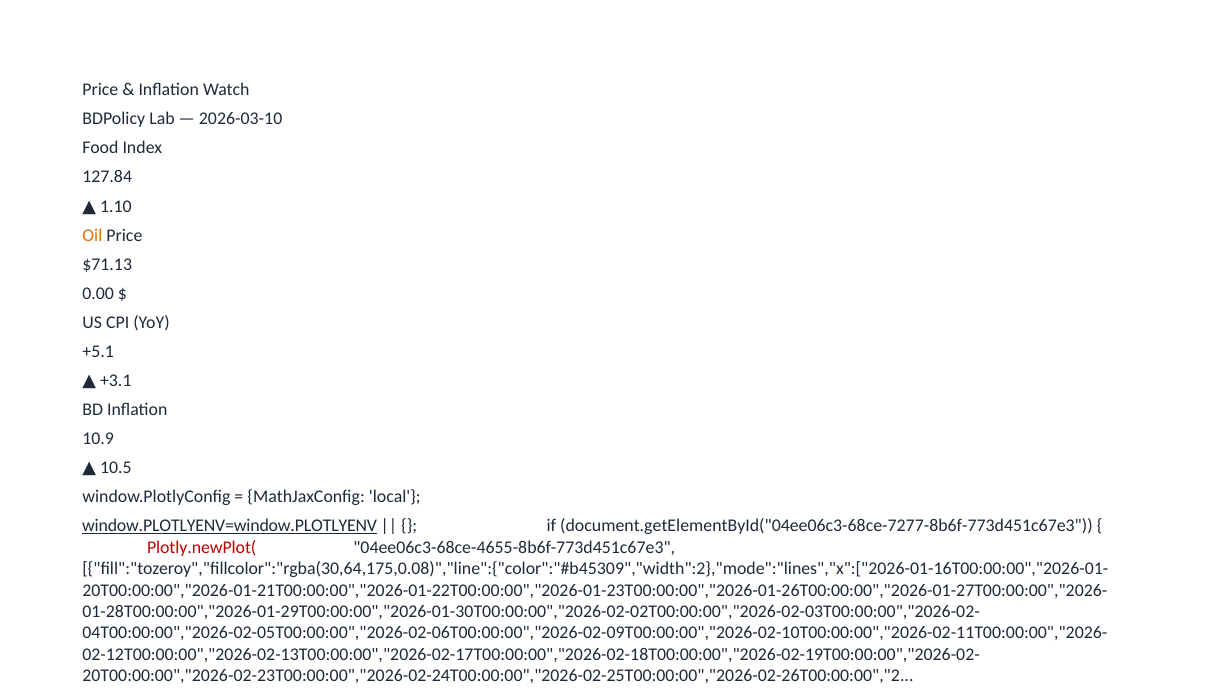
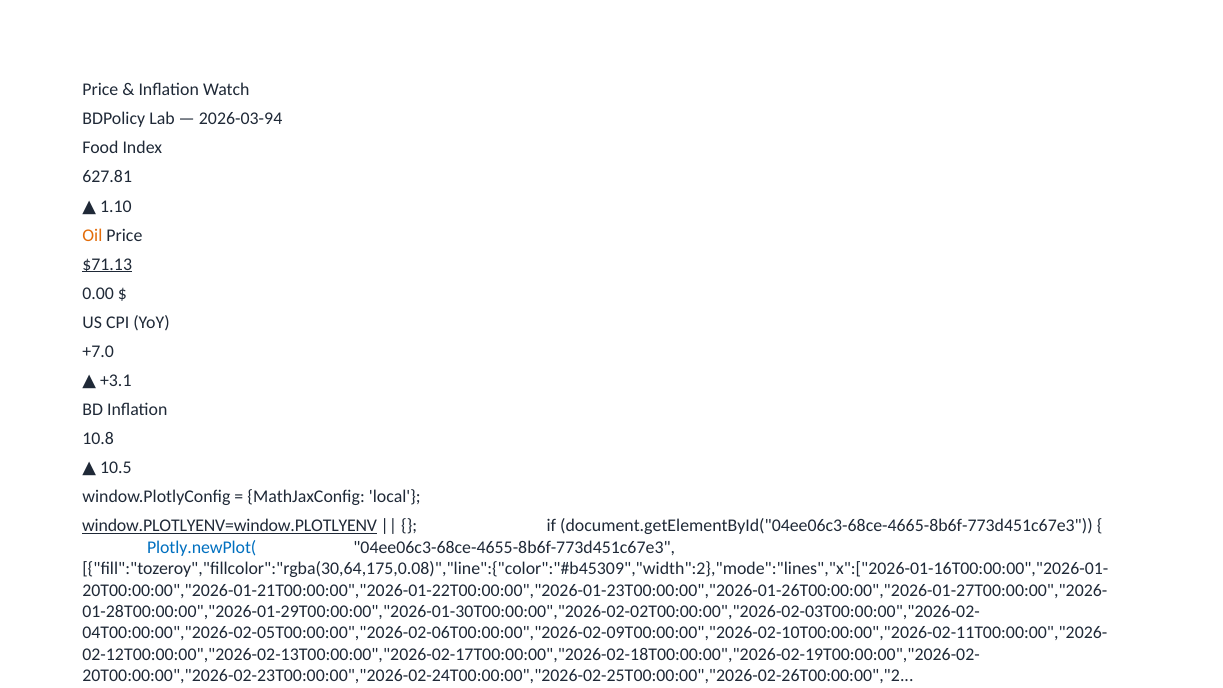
2026-03-10: 2026-03-10 -> 2026-03-94 (241, 119)
127.84: 127.84 -> 627.81 (107, 177)
$71.13 underline: none -> present (107, 264)
+5.1: +5.1 -> +7.0 (98, 351)
10.9: 10.9 -> 10.8 (98, 439)
document.getElementById("04ee06c3-68ce-7277-8b6f-773d451c67e3: document.getElementById("04ee06c3-68ce-7277-8b6f-773d451c67e3 -> document.getElementById("04ee06c3-68ce-4665-8b6f-773d451c67e3 (826, 526)
Plotly.newPlot( colour: red -> blue (202, 547)
